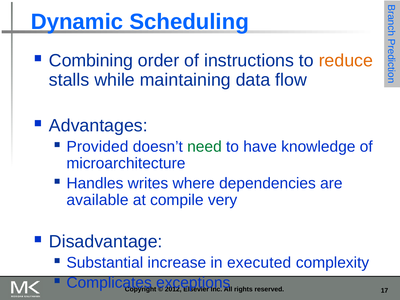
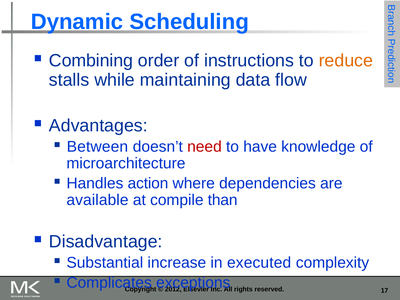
Provided: Provided -> Between (97, 147)
need colour: green -> red (204, 147)
writes: writes -> action (148, 183)
very: very -> than (223, 200)
